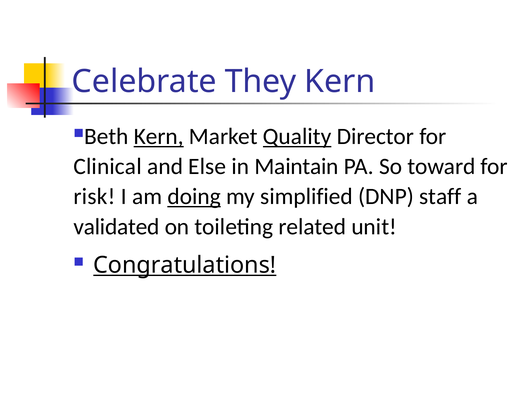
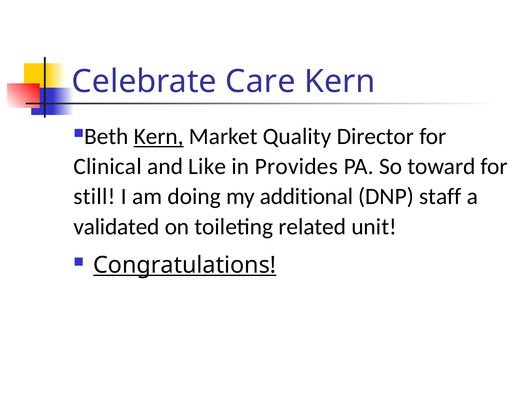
They: They -> Care (260, 82)
Quality underline: present -> none (297, 137)
Else: Else -> Like (207, 167)
Maintain: Maintain -> Provides (296, 167)
risk: risk -> still (94, 197)
doing underline: present -> none (194, 197)
simplified: simplified -> additional (307, 197)
